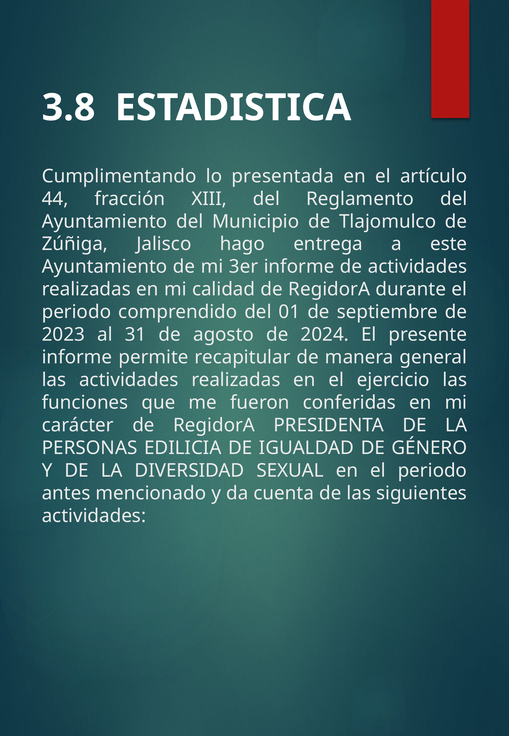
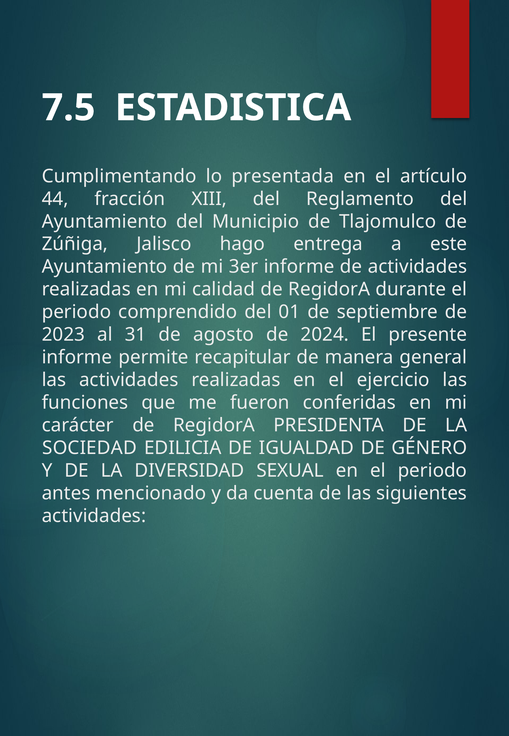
3.8: 3.8 -> 7.5 (69, 108)
PERSONAS: PERSONAS -> SOCIEDAD (90, 448)
